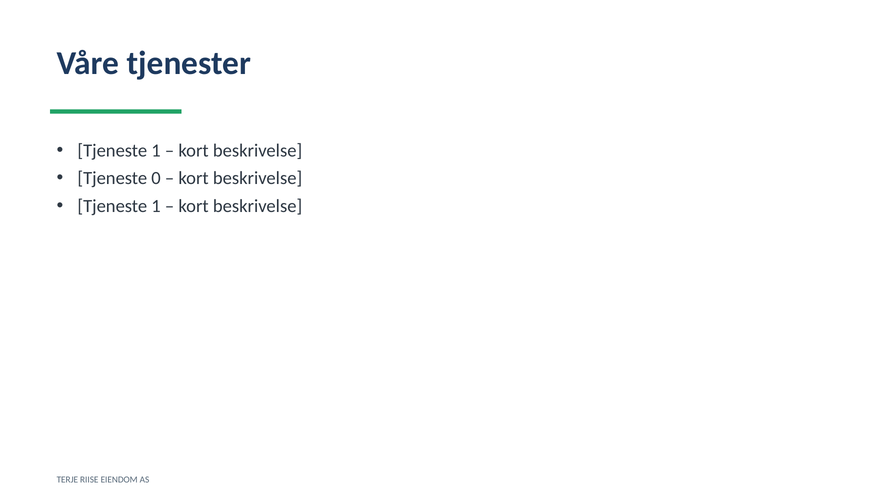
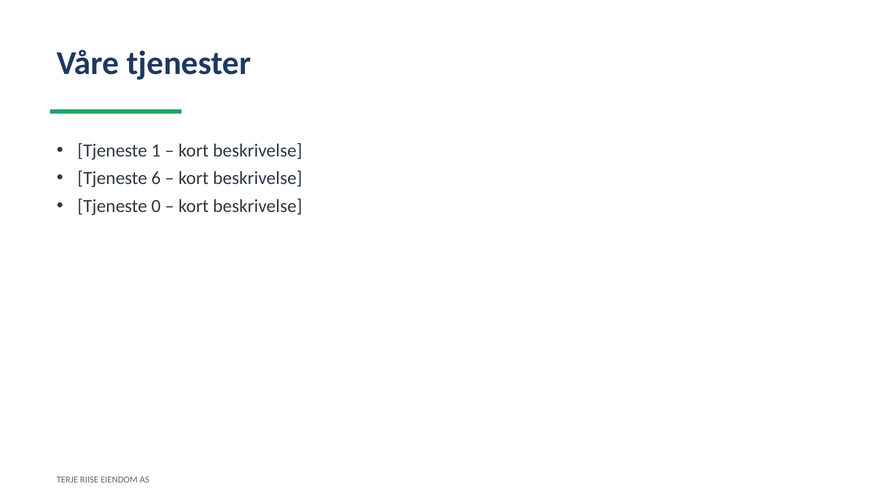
0: 0 -> 6 (156, 179)
1: 1 -> 0 (156, 206)
